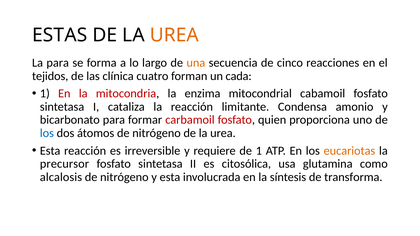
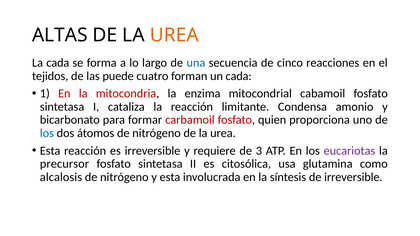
ESTAS: ESTAS -> ALTAS (60, 35)
La para: para -> cada (58, 63)
una colour: orange -> blue (196, 63)
clínica: clínica -> puede (118, 76)
de 1: 1 -> 3 (259, 151)
eucariotas colour: orange -> purple (349, 151)
de transforma: transforma -> irreversible (353, 177)
